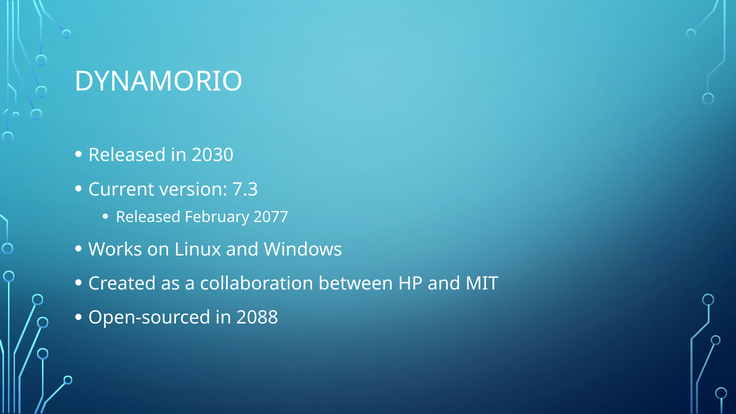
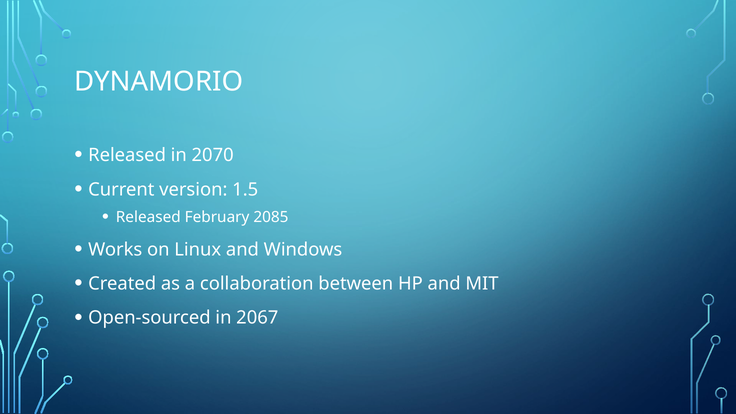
2030: 2030 -> 2070 (213, 155)
7.3: 7.3 -> 1.5 (245, 189)
2077: 2077 -> 2085 (271, 217)
2088: 2088 -> 2067 (257, 318)
